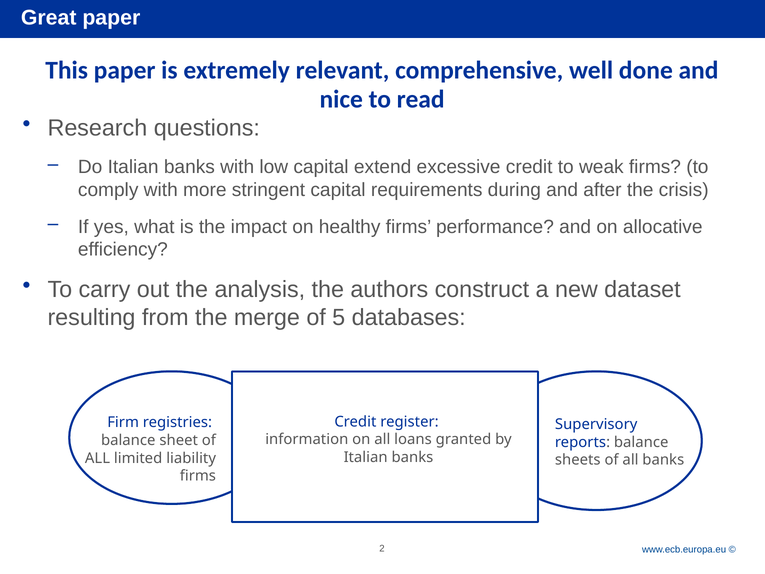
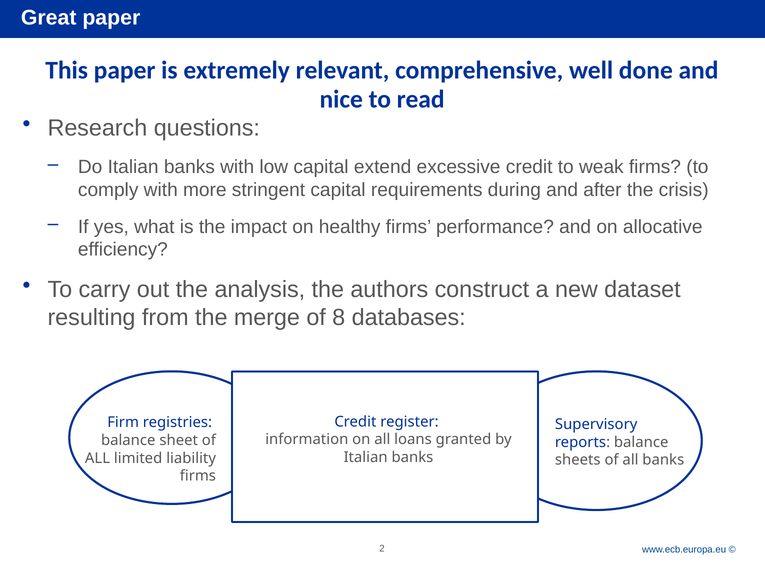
5: 5 -> 8 (339, 317)
